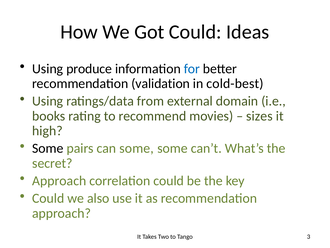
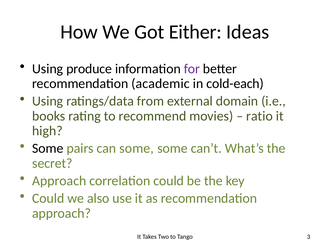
Got Could: Could -> Either (195, 32)
for colour: blue -> purple (192, 69)
validation: validation -> academic (161, 83)
cold-best: cold-best -> cold-each (235, 83)
sizes: sizes -> ratio (260, 116)
